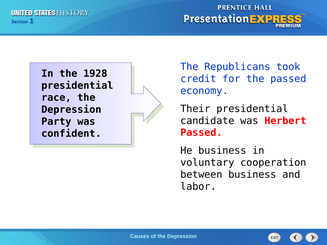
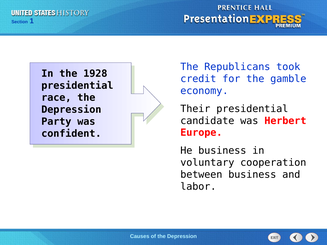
the passed: passed -> gamble (288, 79)
Passed: Passed -> Europe (201, 133)
